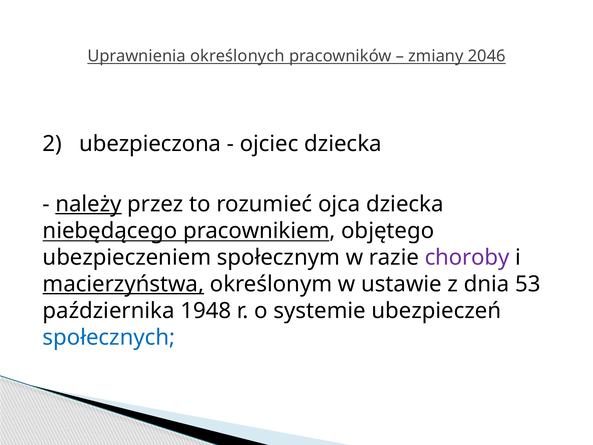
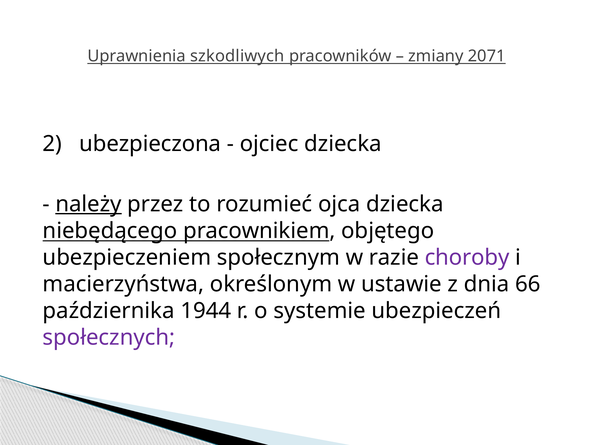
określonych: określonych -> szkodliwych (237, 56)
2046: 2046 -> 2071 (487, 56)
macierzyństwa underline: present -> none (123, 284)
53: 53 -> 66 (528, 284)
1948: 1948 -> 1944 (206, 311)
społecznych colour: blue -> purple (109, 337)
